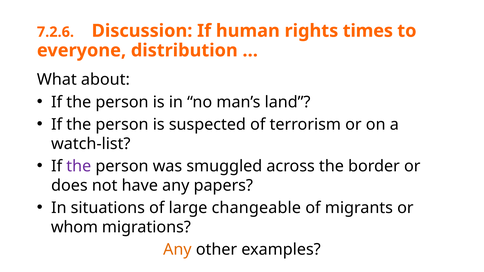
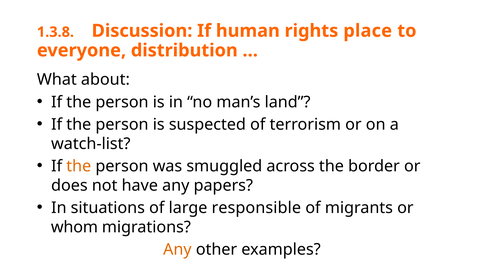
7.2.6: 7.2.6 -> 1.3.8 (55, 32)
times: times -> place (368, 31)
the colour: purple -> orange (79, 166)
changeable: changeable -> responsible (256, 208)
